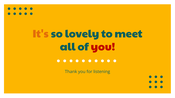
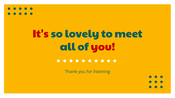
It's colour: orange -> red (41, 34)
